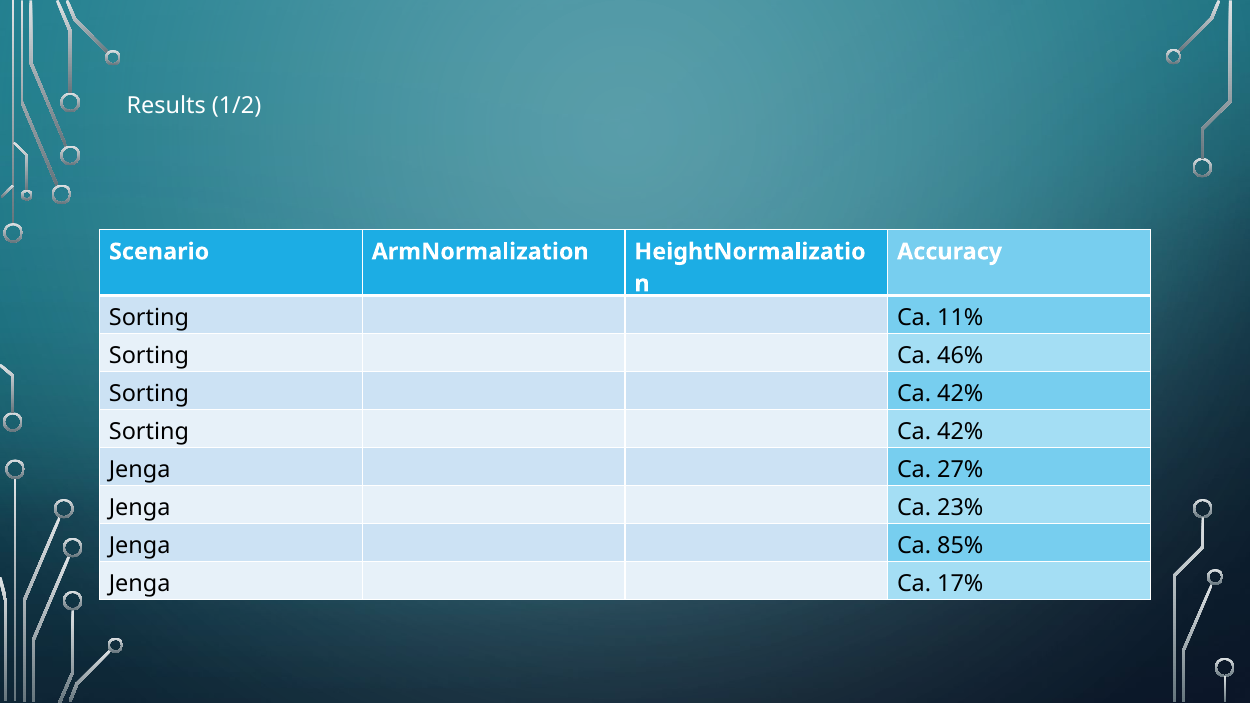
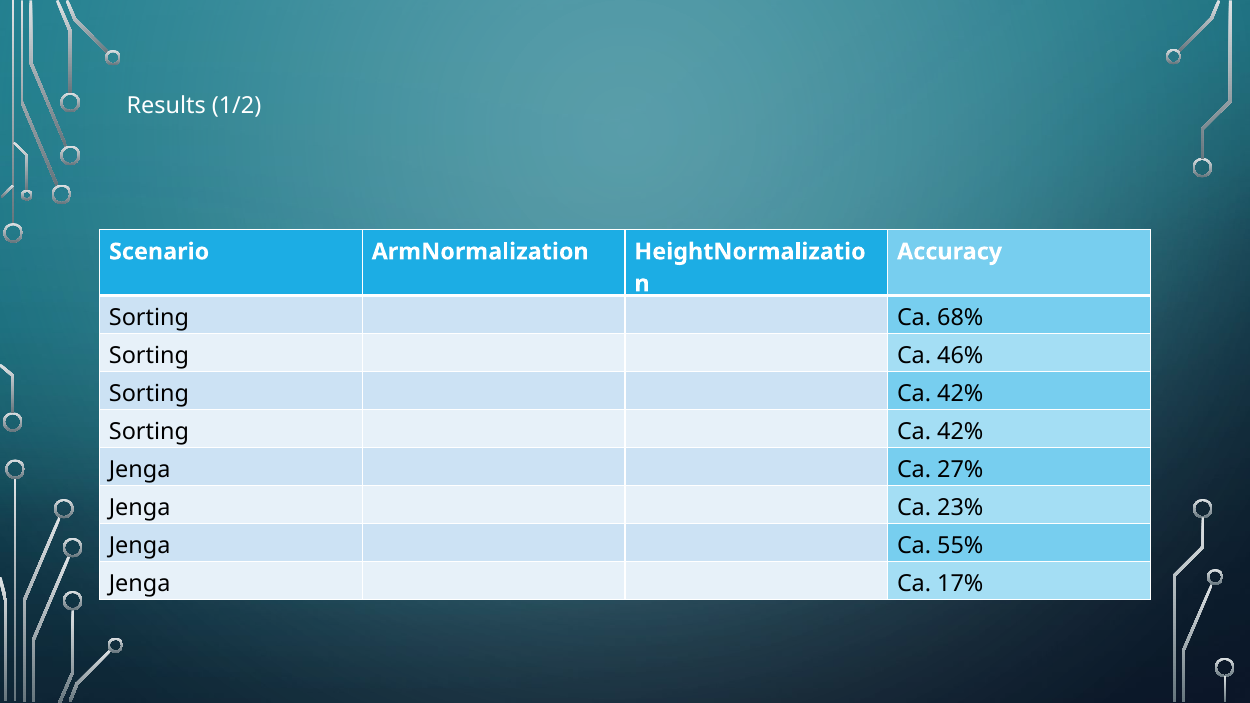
11%: 11% -> 68% (960, 317)
85%: 85% -> 55% (960, 545)
